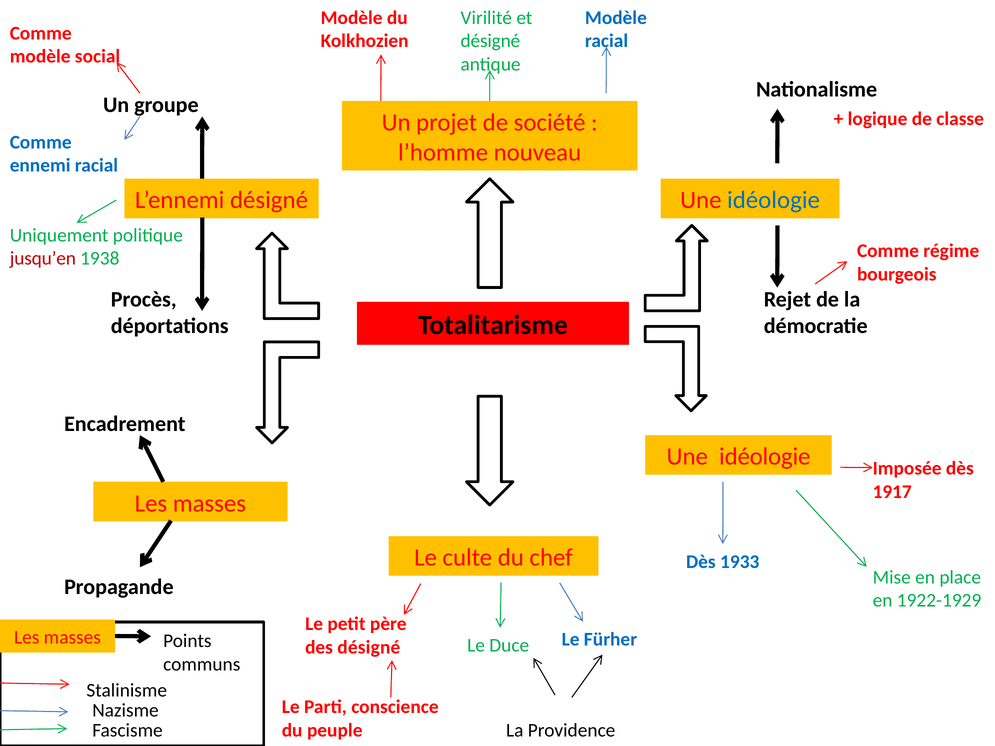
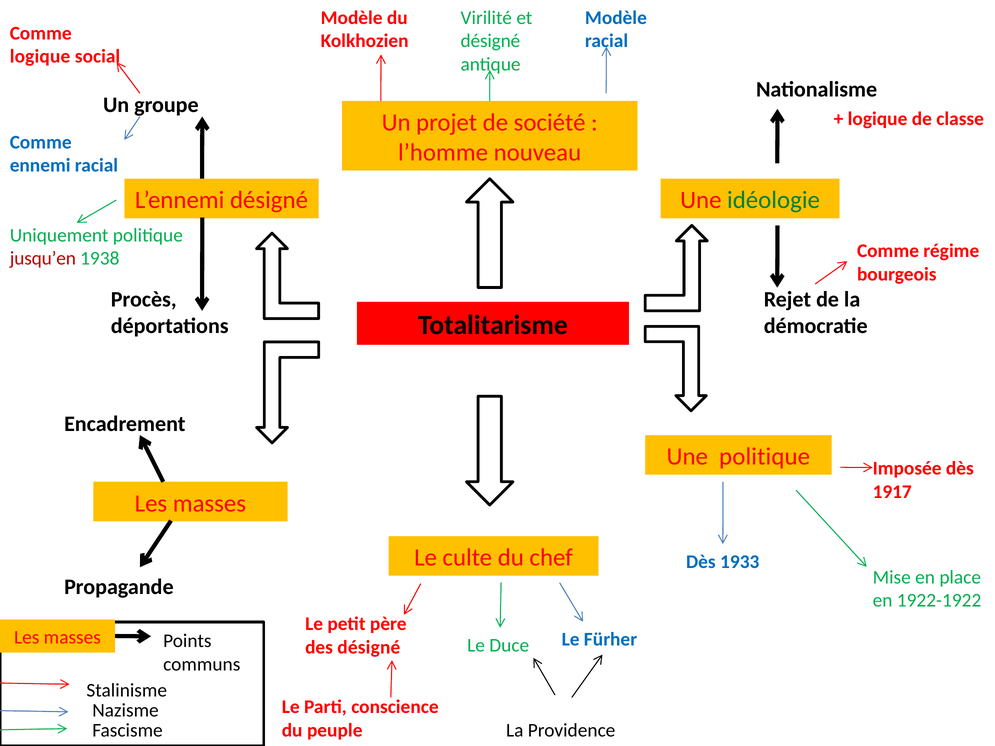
modèle: modèle -> logique (40, 57)
idéologie colour: blue -> green (774, 200)
idéologie: idéologie -> politique (765, 457)
1922-1929: 1922-1929 -> 1922-1922 (939, 601)
